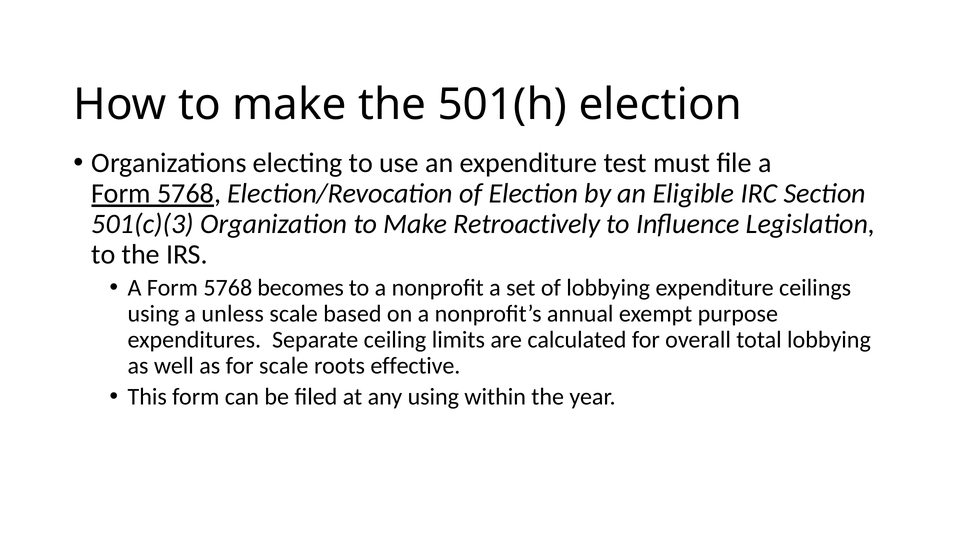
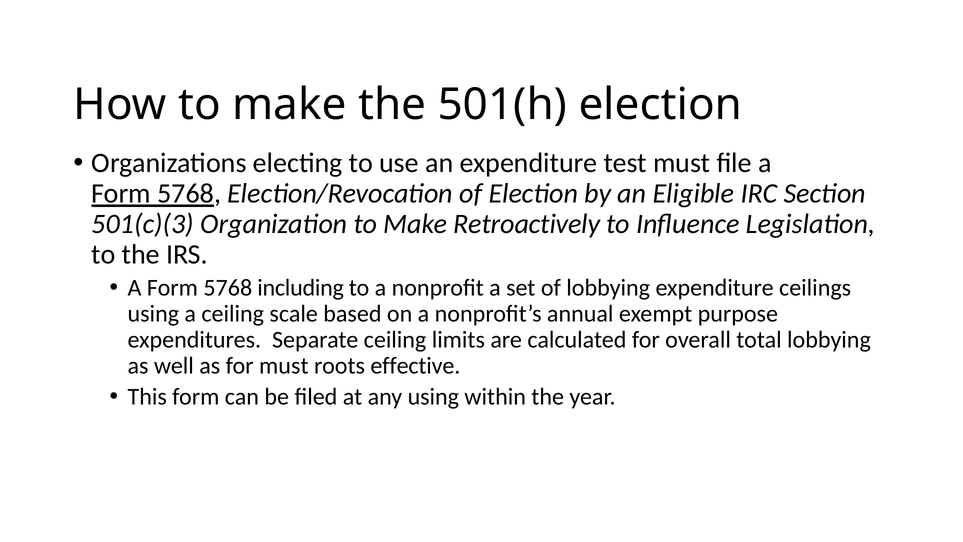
becomes: becomes -> including (301, 288)
a unless: unless -> ceiling (233, 314)
for scale: scale -> must (284, 366)
